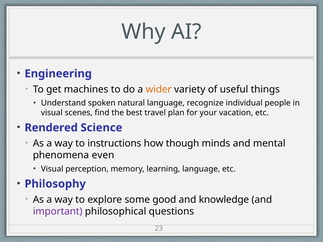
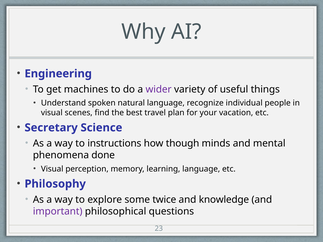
wider colour: orange -> purple (159, 89)
Rendered: Rendered -> Secretary (51, 128)
even: even -> done (103, 155)
good: good -> twice (164, 200)
